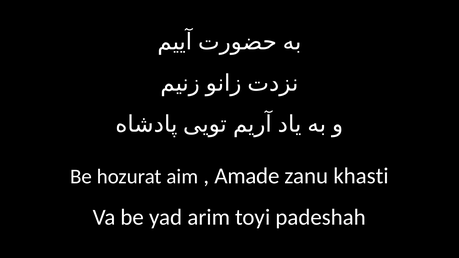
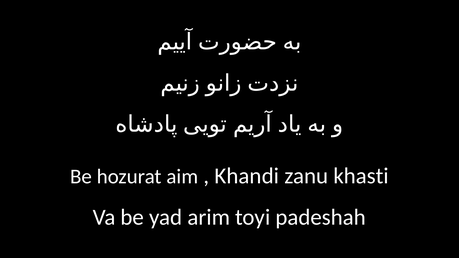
Amade: Amade -> Khandi (247, 176)
